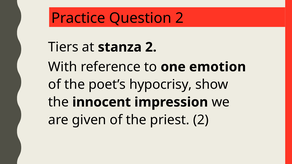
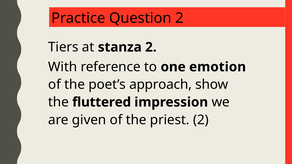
hypocrisy: hypocrisy -> approach (161, 85)
innocent: innocent -> fluttered (102, 102)
